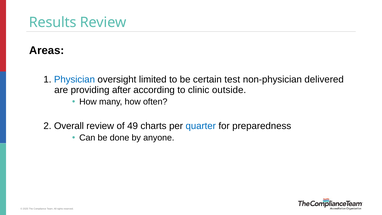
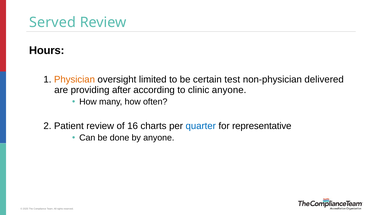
Results: Results -> Served (53, 22)
Areas: Areas -> Hours (47, 50)
Physician colour: blue -> orange (74, 80)
clinic outside: outside -> anyone (229, 90)
Overall: Overall -> Patient (69, 126)
49: 49 -> 16 (133, 126)
preparedness: preparedness -> representative (262, 126)
